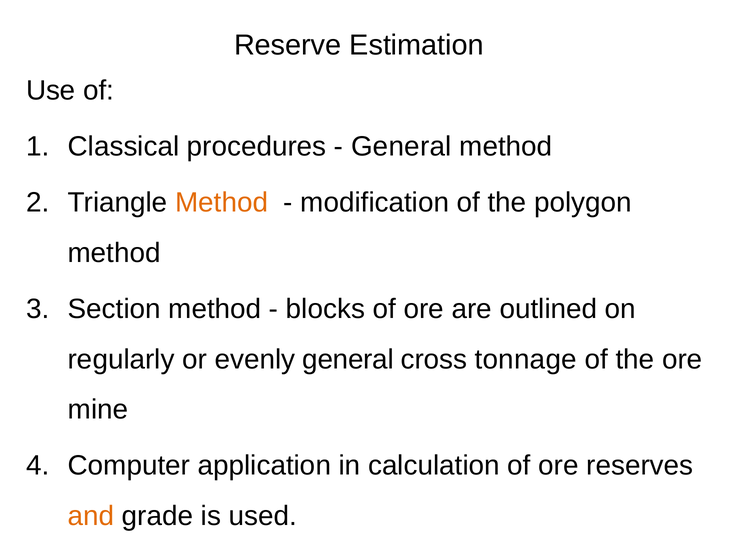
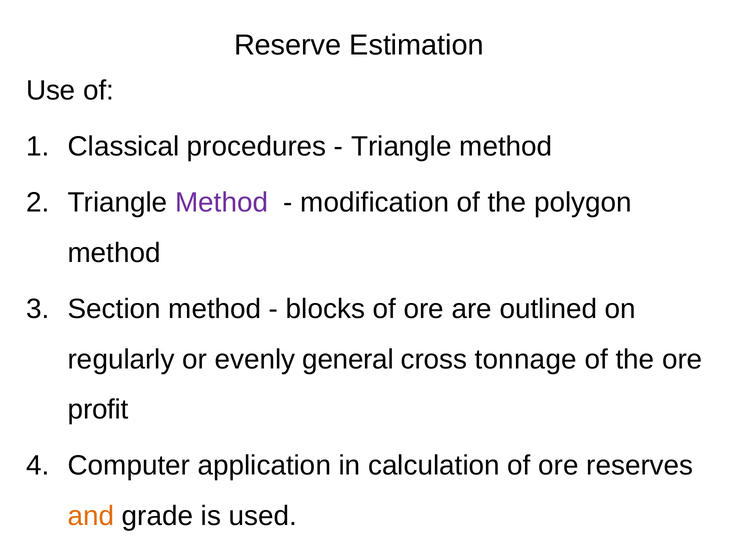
General: General -> Triangle (401, 146)
Method colour: orange -> purple (222, 202)
mine: mine -> profit (98, 409)
